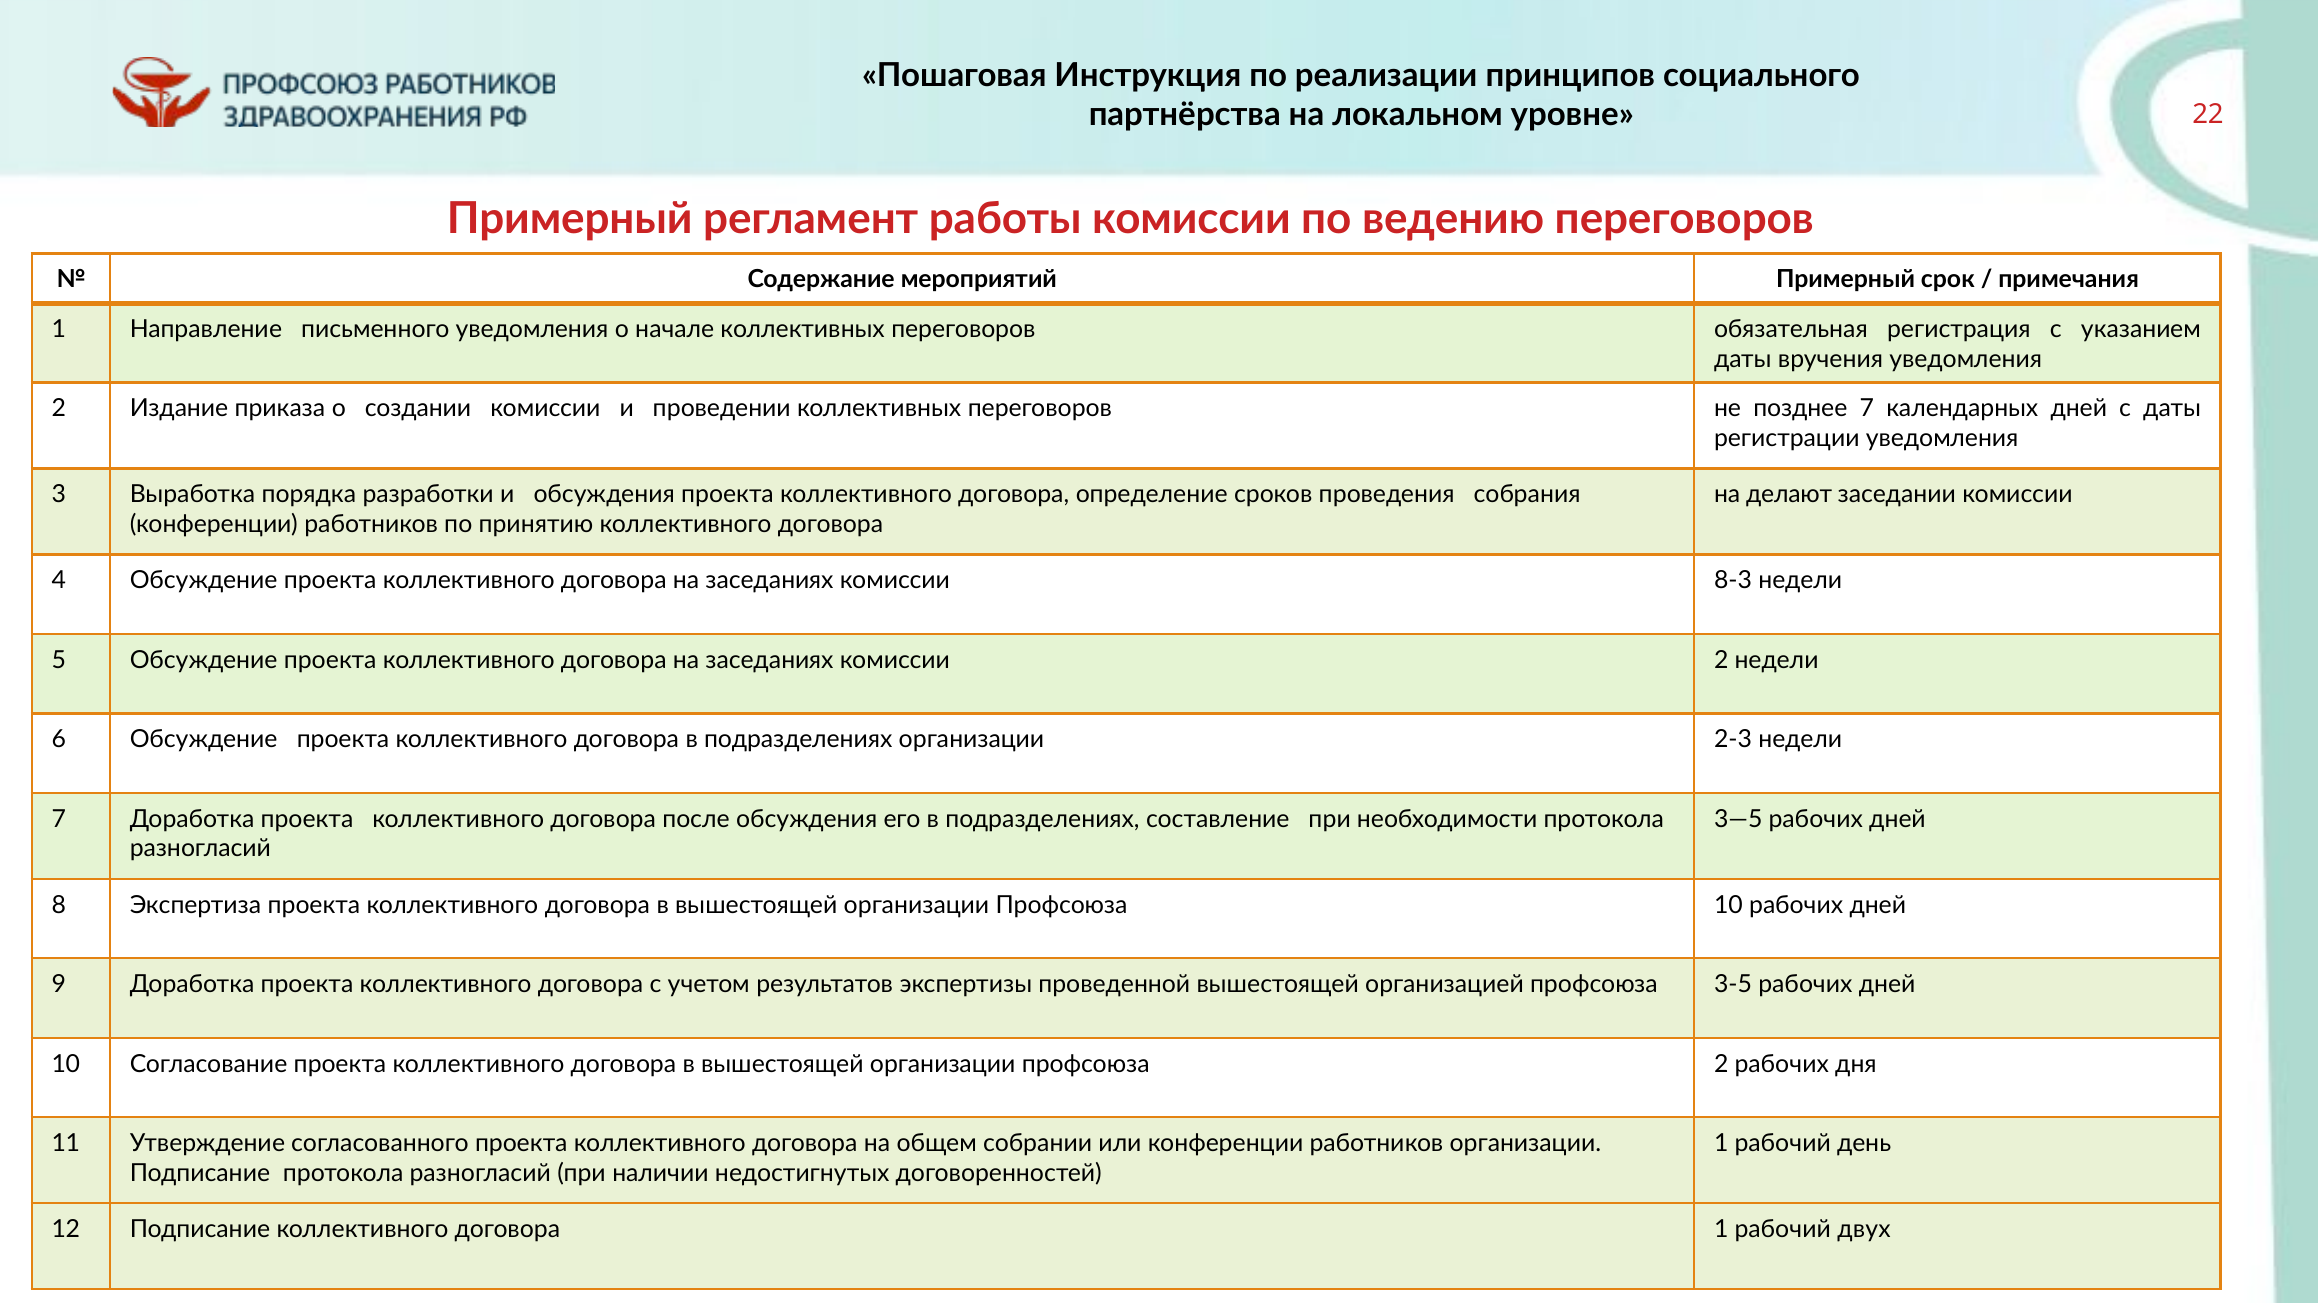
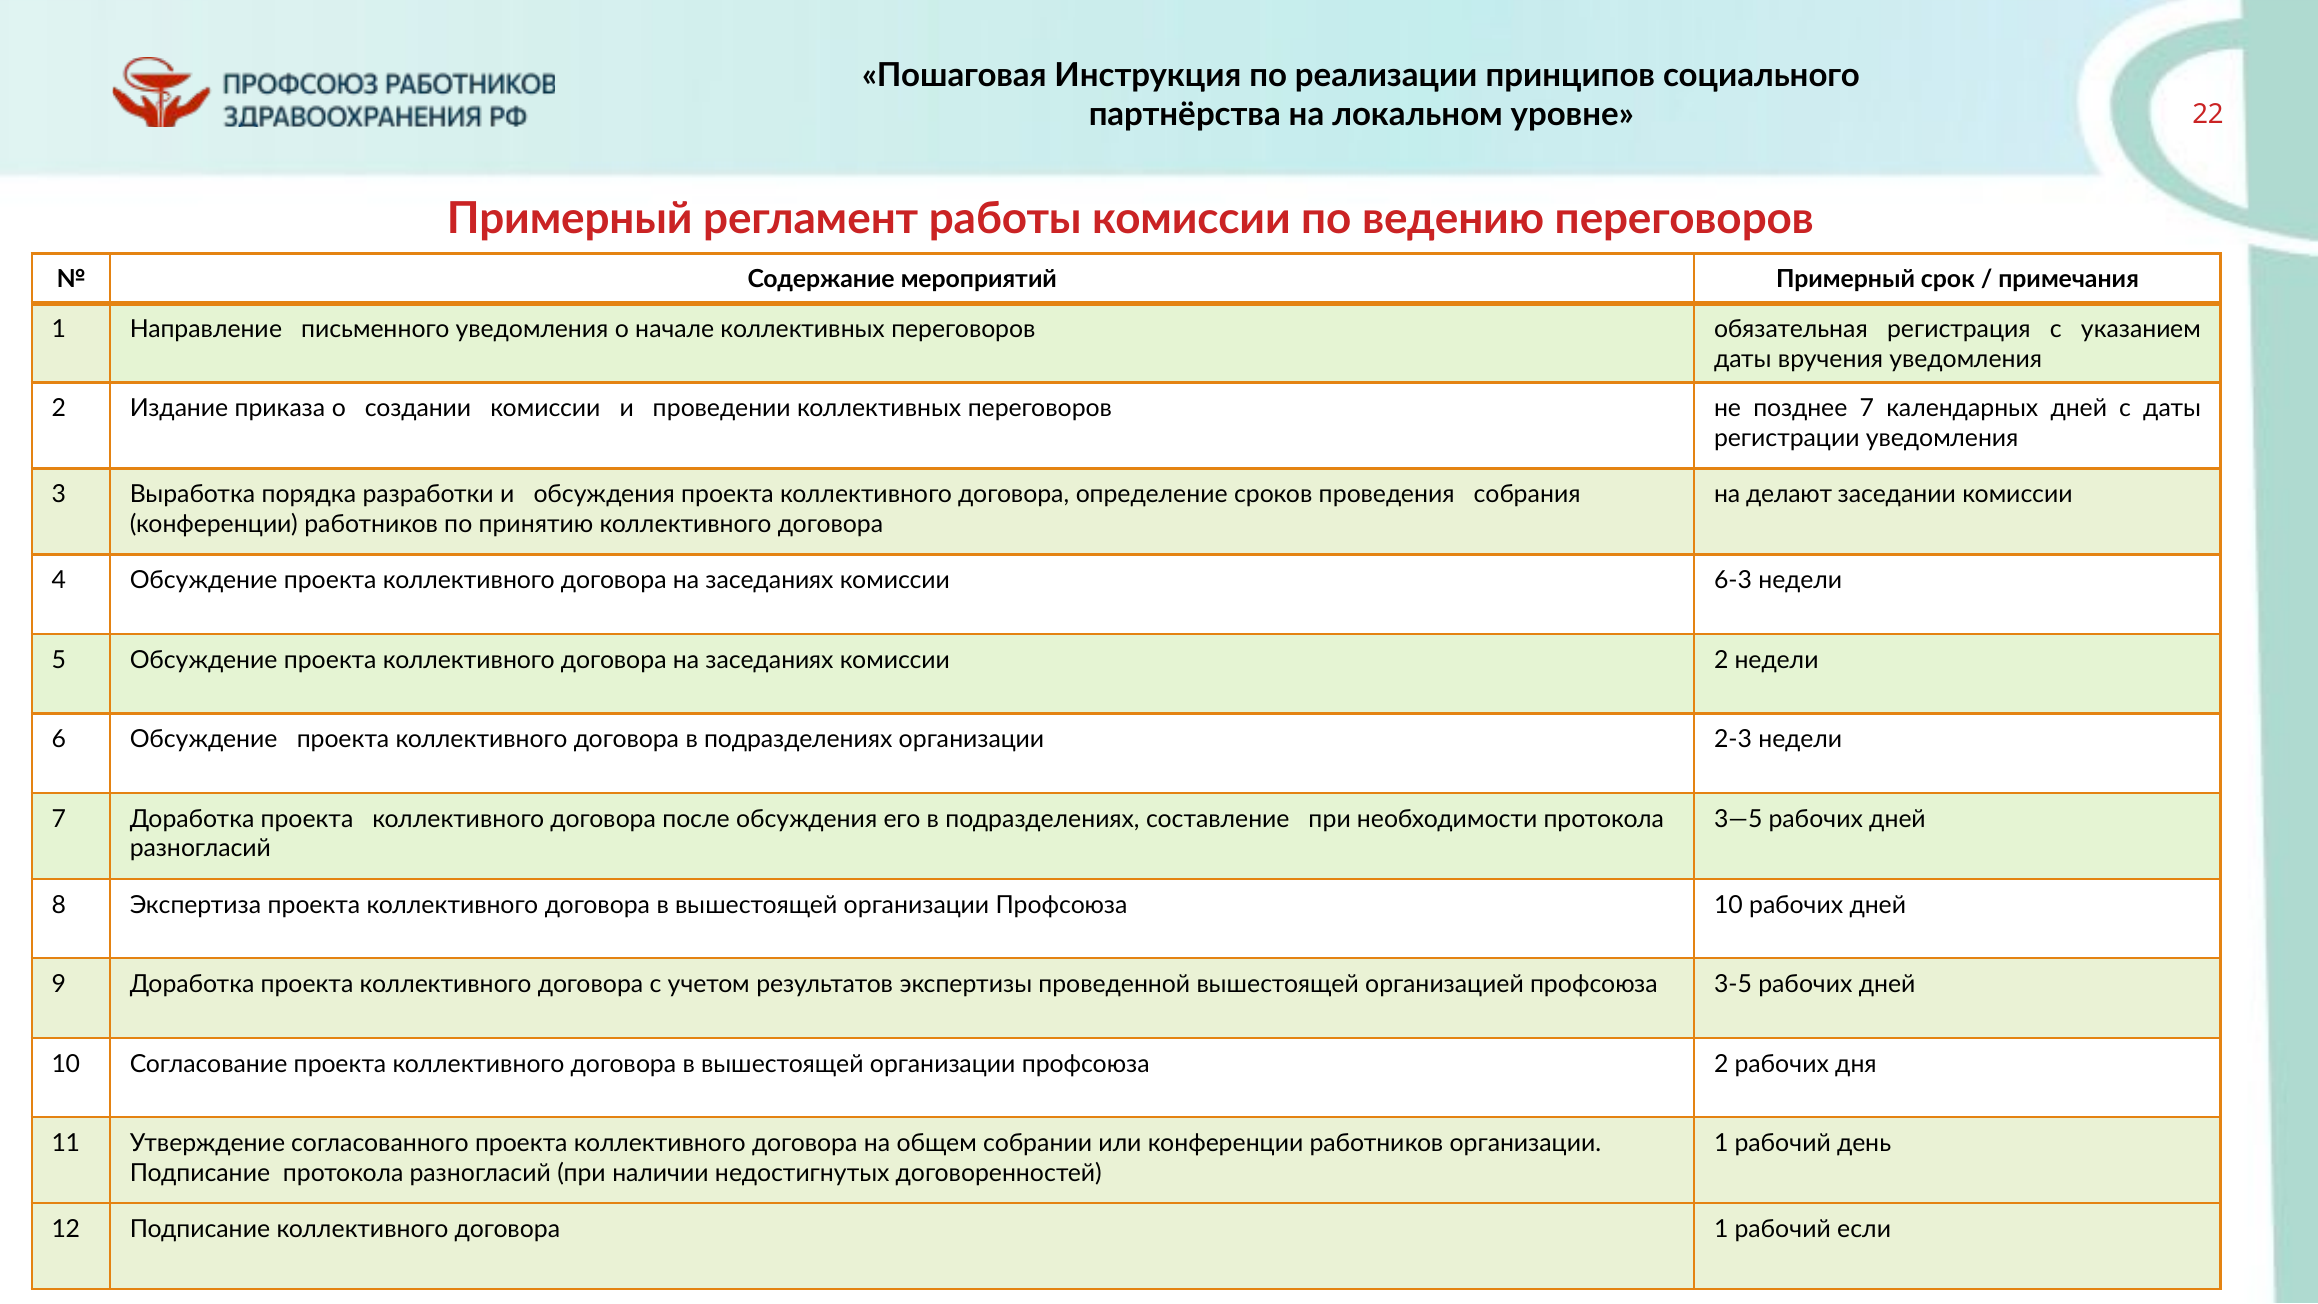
8-3: 8-3 -> 6-3 (1733, 581)
двух: двух -> если (1864, 1229)
